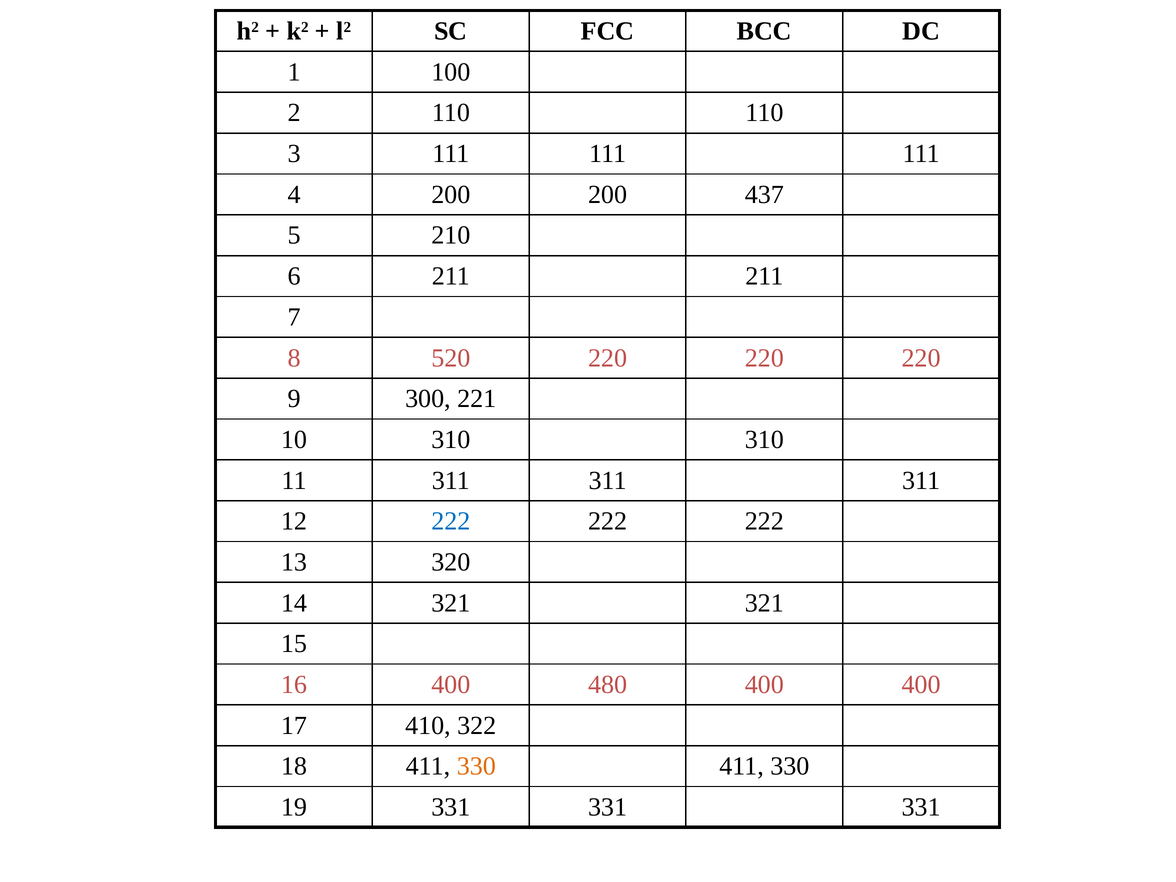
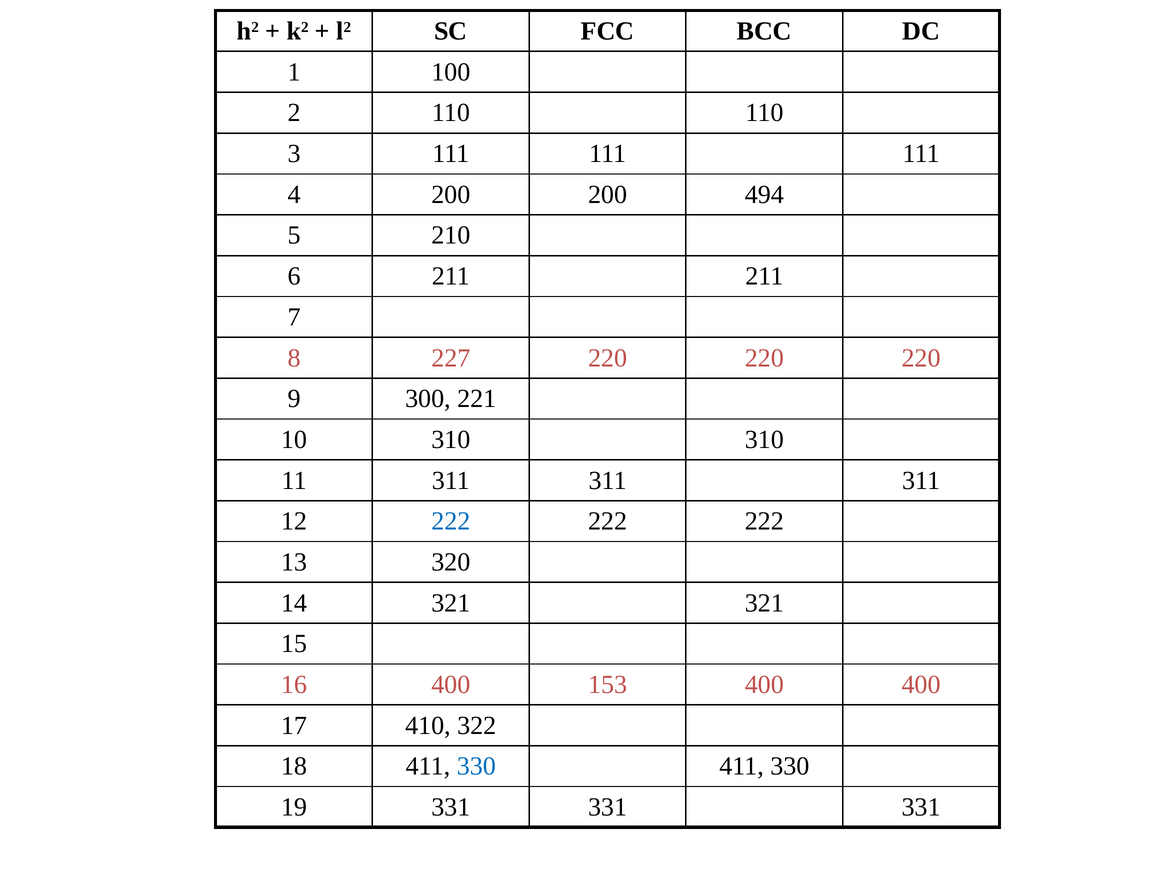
437: 437 -> 494 (764, 195)
520: 520 -> 227 (451, 358)
480: 480 -> 153 (608, 685)
330 colour: orange -> blue (476, 766)
